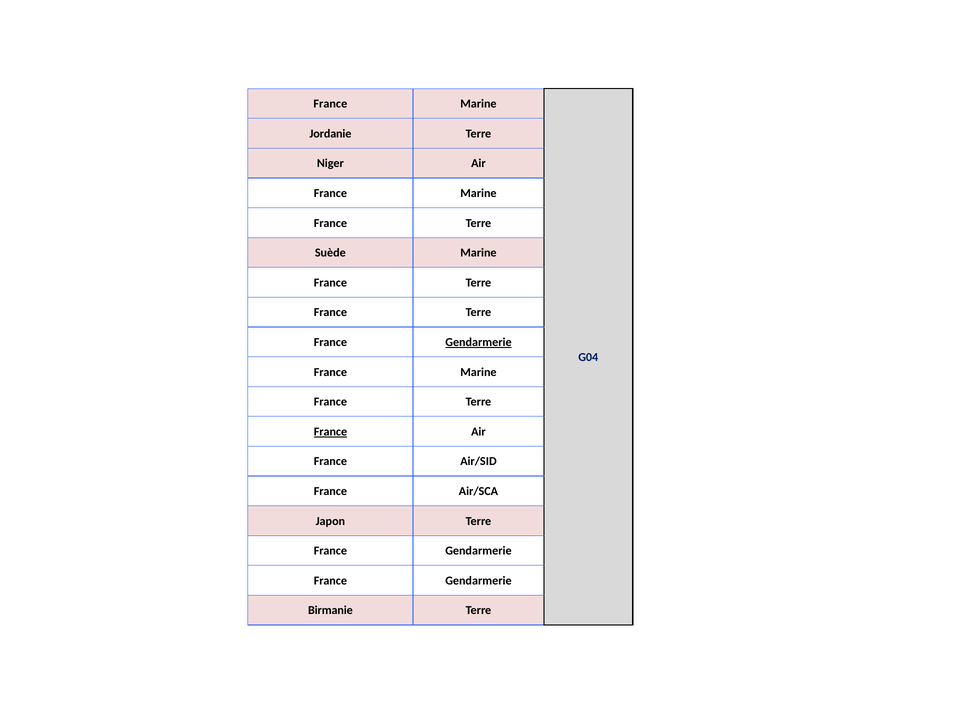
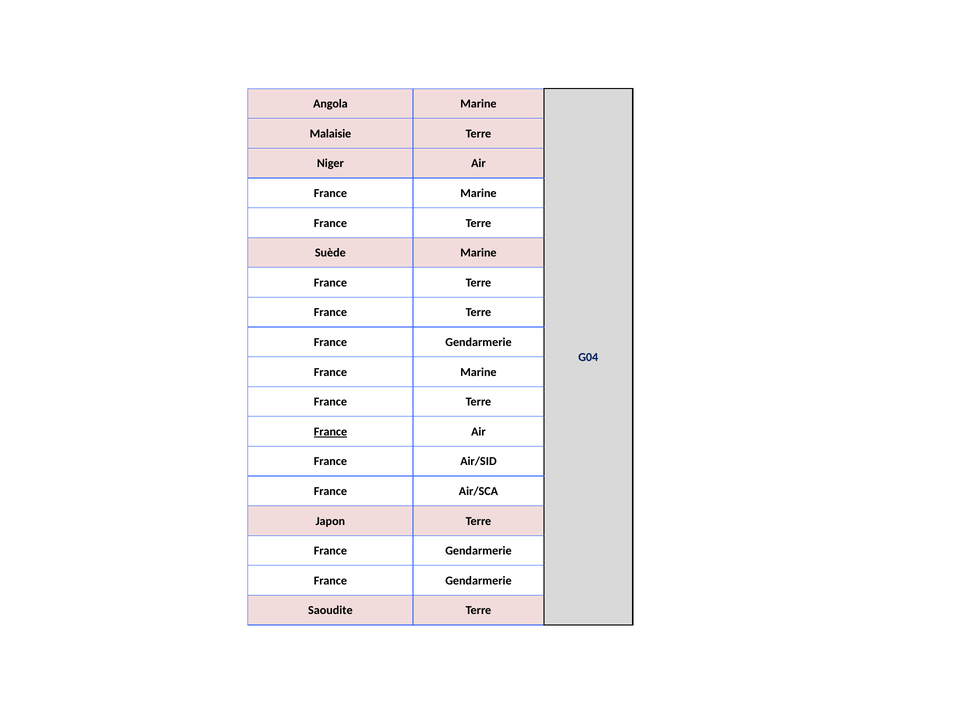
France: France -> Angola (330, 104)
Jordanie: Jordanie -> Malaisie (330, 134)
Gendarmerie underline: present -> none (478, 342)
Birmanie: Birmanie -> Saoudite (330, 610)
